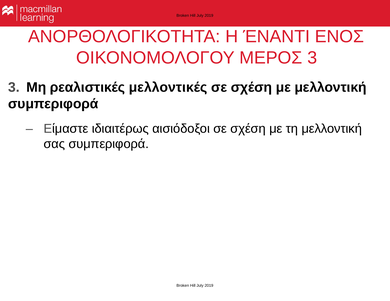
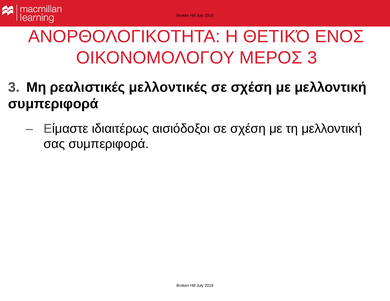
ΈΝΑΝΤΙ: ΈΝΑΝΤΙ -> ΘΕΤΙΚΌ (276, 37)
